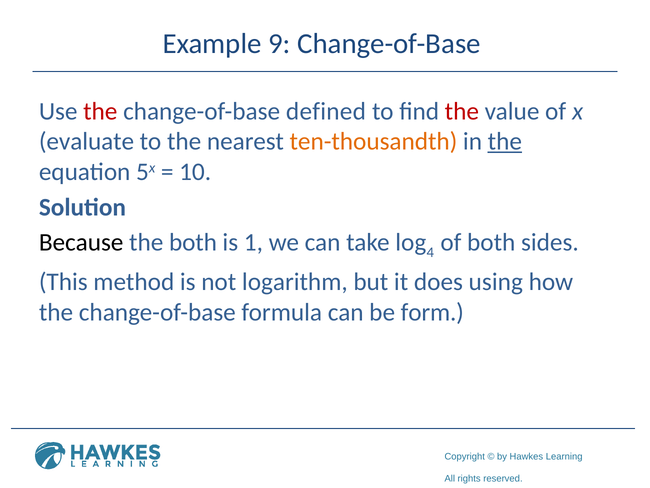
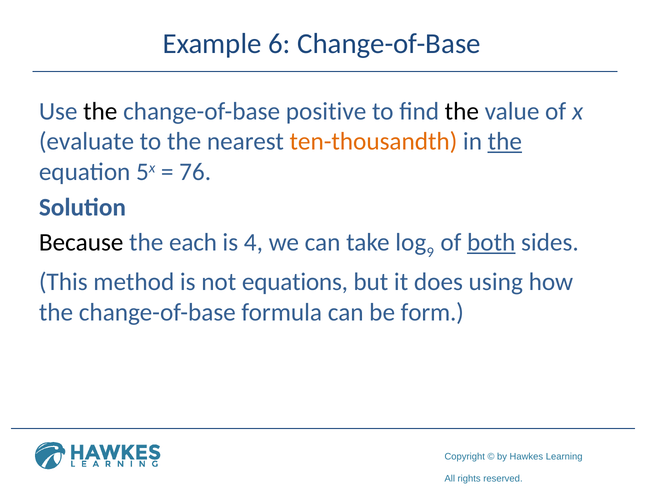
9: 9 -> 6 (279, 44)
the colour: red -> black (100, 111)
defined: defined -> positive (326, 111)
the colour: red -> black (462, 111)
10: 10 -> 76 (195, 172)
the both: both -> each (193, 242)
1: 1 -> 4 (253, 242)
4: 4 -> 9 (430, 252)
both underline: none -> present (491, 242)
logarithm: logarithm -> equations (295, 282)
